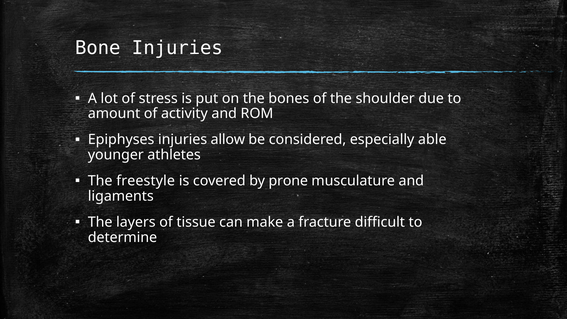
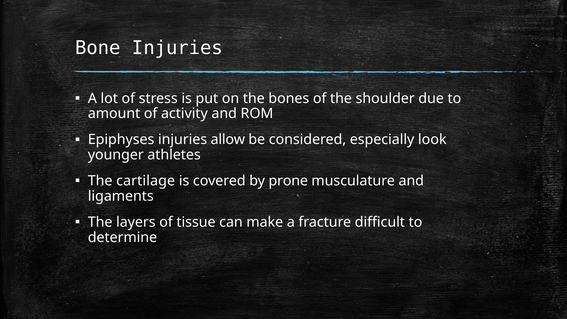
able: able -> look (432, 140)
freestyle: freestyle -> cartilage (146, 181)
